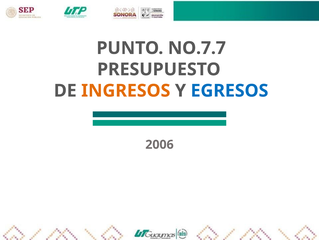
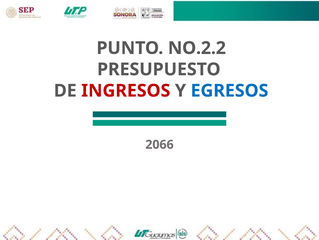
NO.7.7: NO.7.7 -> NO.2.2 (197, 48)
INGRESOS colour: orange -> red (126, 90)
2006: 2006 -> 2066 (159, 144)
